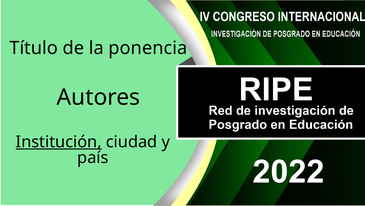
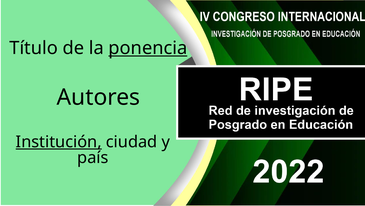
ponencia underline: none -> present (148, 48)
